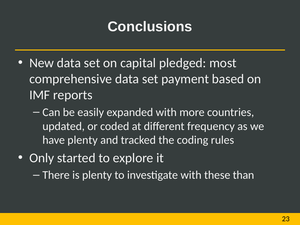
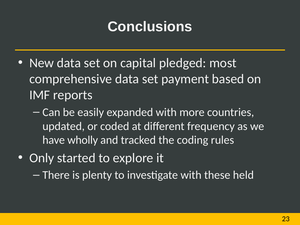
have plenty: plenty -> wholly (83, 140)
than: than -> held (243, 175)
